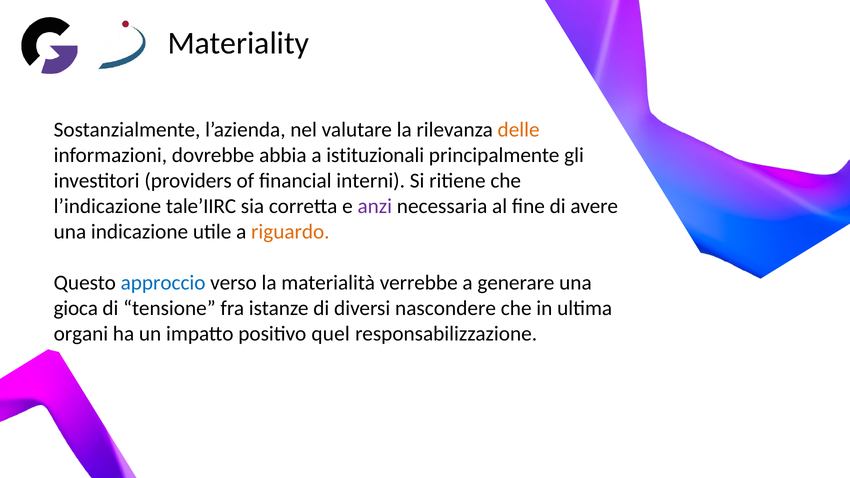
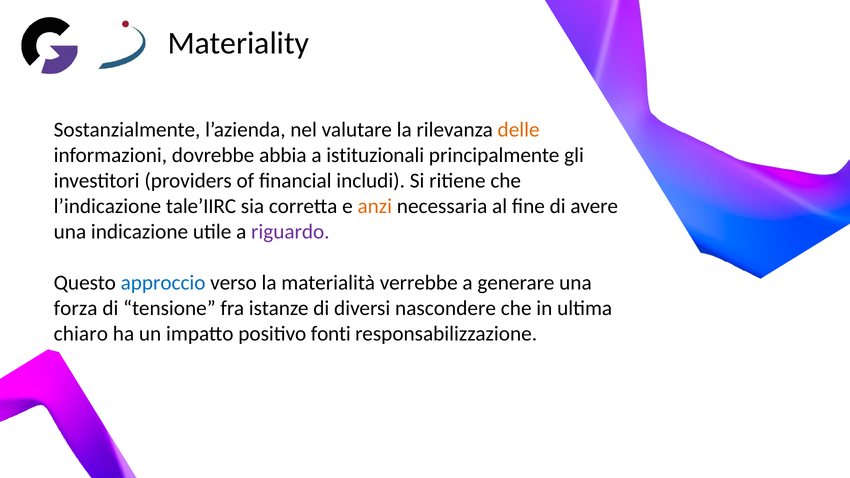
interni: interni -> includi (371, 181)
anzi colour: purple -> orange (375, 206)
riguardo colour: orange -> purple (290, 232)
gioca: gioca -> forza (76, 308)
organi: organi -> chiaro (81, 334)
quel: quel -> fonti (331, 334)
